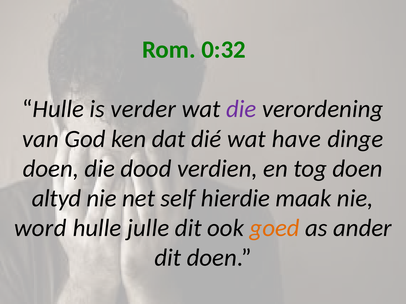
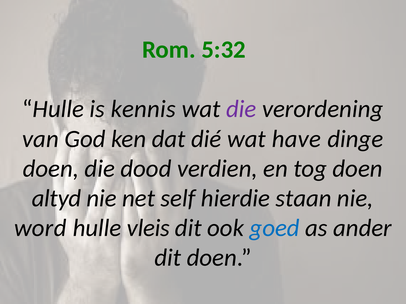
0:32: 0:32 -> 5:32 (224, 50)
verder: verder -> kennis (143, 109)
maak: maak -> staan (304, 199)
julle: julle -> vleis (148, 228)
goed colour: orange -> blue (275, 228)
